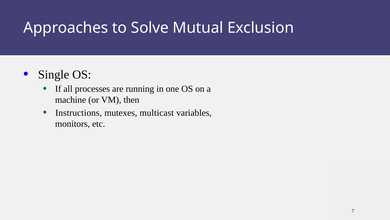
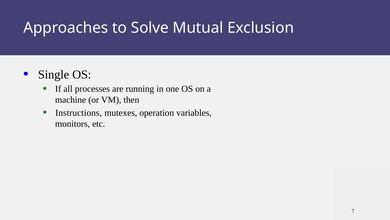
multicast: multicast -> operation (157, 113)
